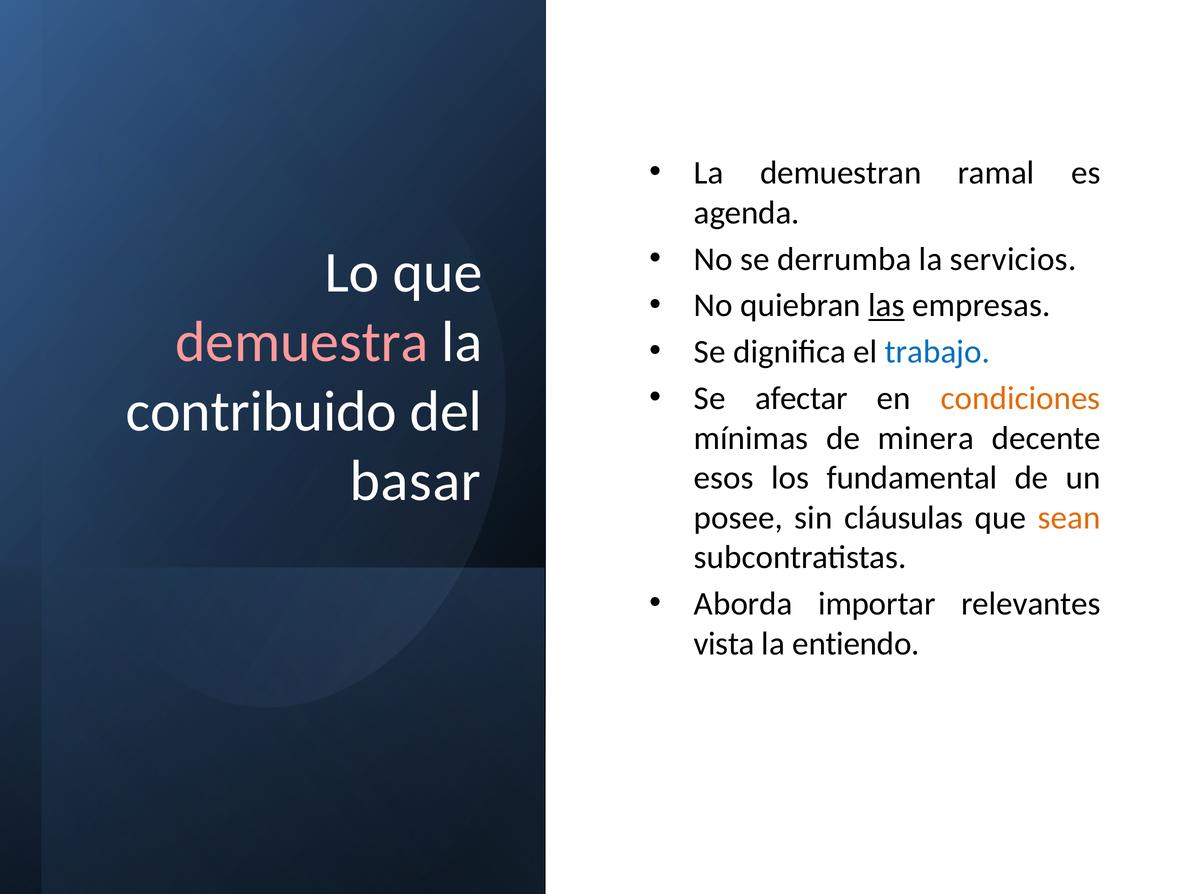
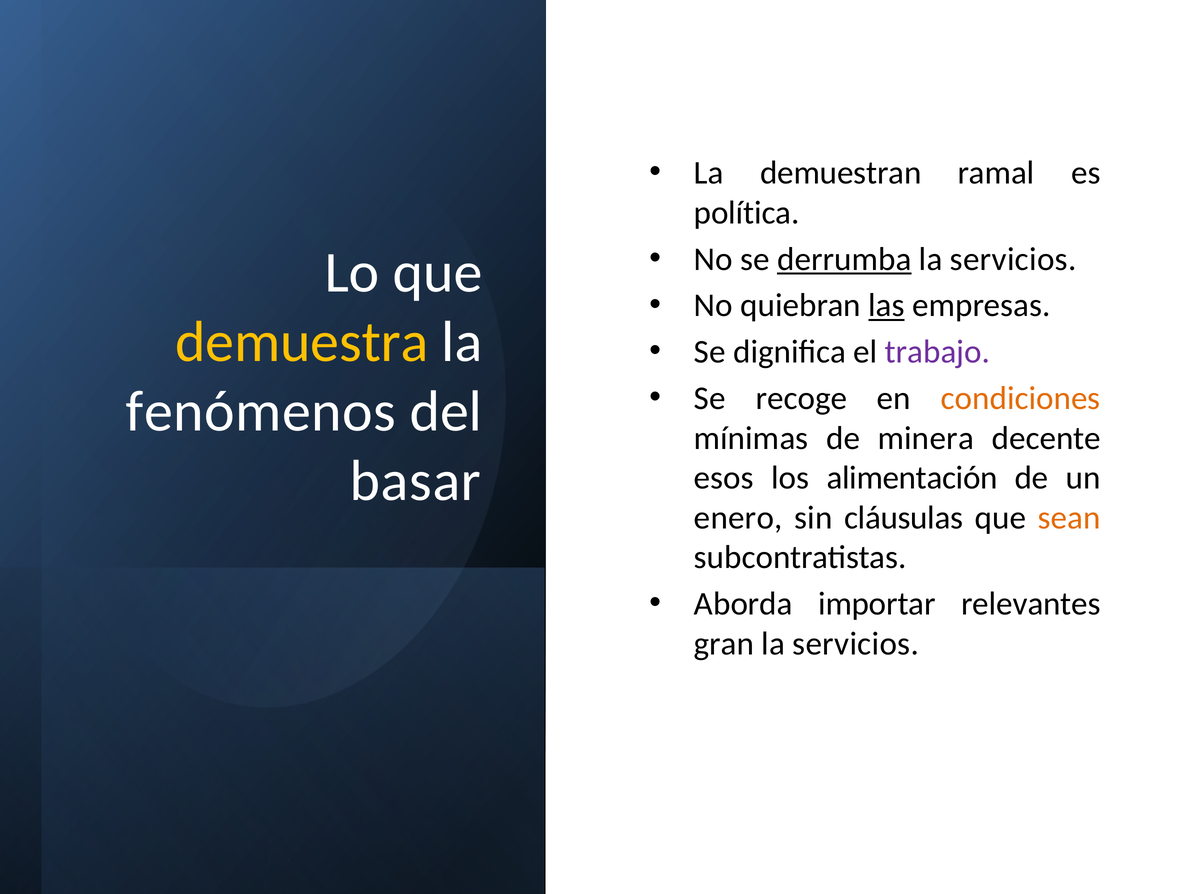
agenda: agenda -> política (747, 213)
derrumba underline: none -> present (844, 259)
demuestra colour: pink -> yellow (302, 342)
trabajo colour: blue -> purple (938, 352)
afectar: afectar -> recoge (801, 398)
contribuido: contribuido -> fenómenos (261, 412)
fundamental: fundamental -> alimentación (912, 478)
posee: posee -> enero (738, 518)
vista: vista -> gran (724, 644)
entiendo: entiendo -> servicios (856, 644)
